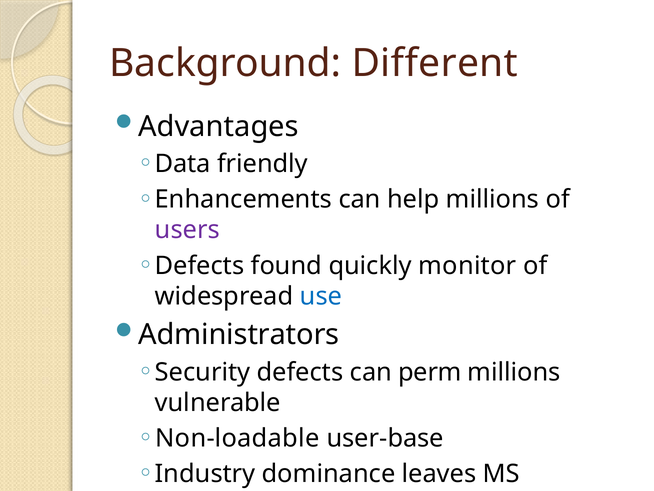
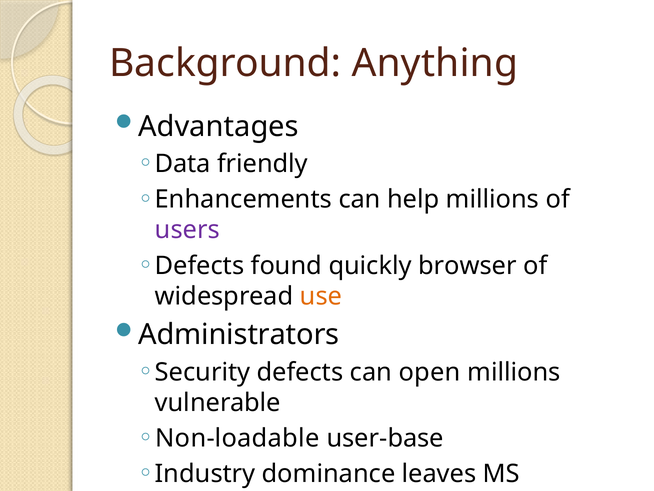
Different: Different -> Anything (435, 63)
monitor: monitor -> browser (468, 265)
use colour: blue -> orange (321, 296)
perm: perm -> open (430, 372)
